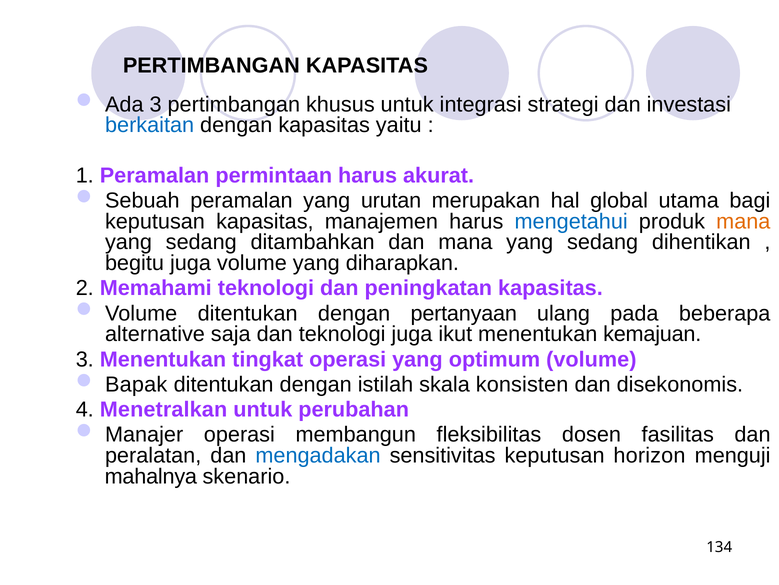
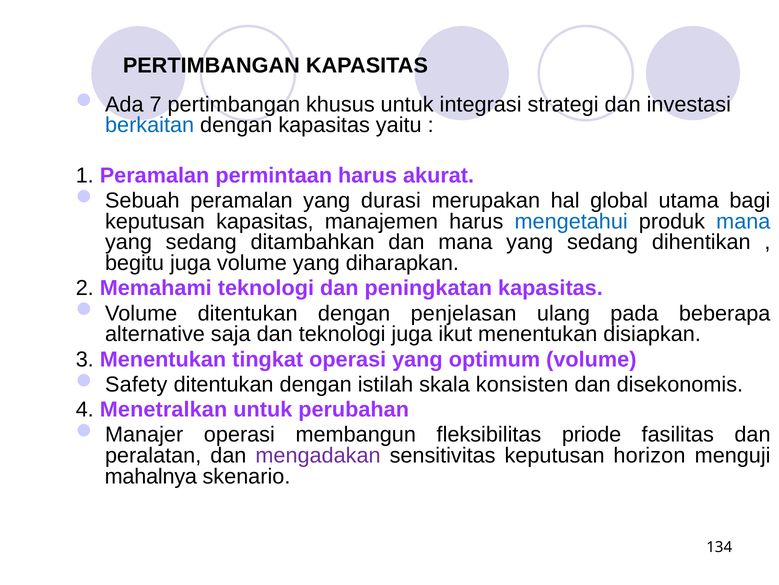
Ada 3: 3 -> 7 (156, 104)
urutan: urutan -> durasi (391, 200)
mana colour: orange -> blue (743, 221)
pertanyaan: pertanyaan -> penjelasan (464, 313)
kemajuan: kemajuan -> disiapkan (652, 334)
Bapak: Bapak -> Safety (136, 384)
dosen: dosen -> priode (592, 434)
mengadakan colour: blue -> purple (318, 455)
